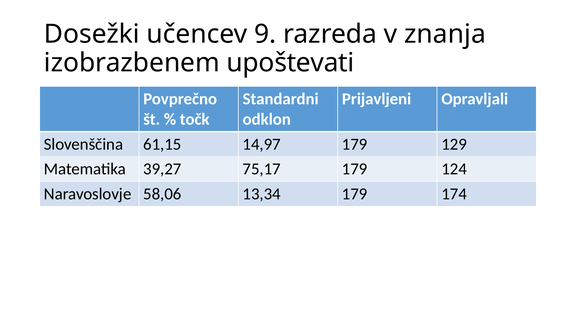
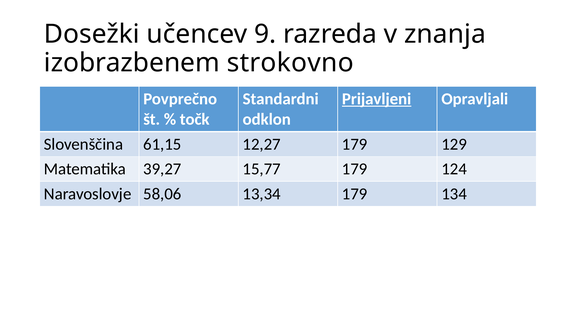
upoštevati: upoštevati -> strokovno (290, 63)
Prijavljeni underline: none -> present (377, 99)
14,97: 14,97 -> 12,27 (262, 144)
75,17: 75,17 -> 15,77 (262, 169)
174: 174 -> 134 (454, 194)
